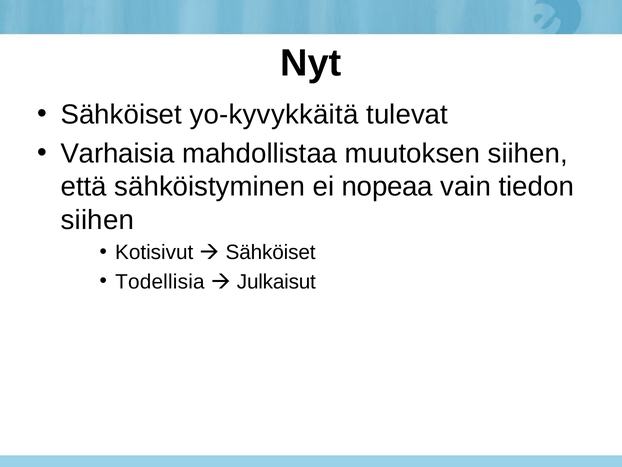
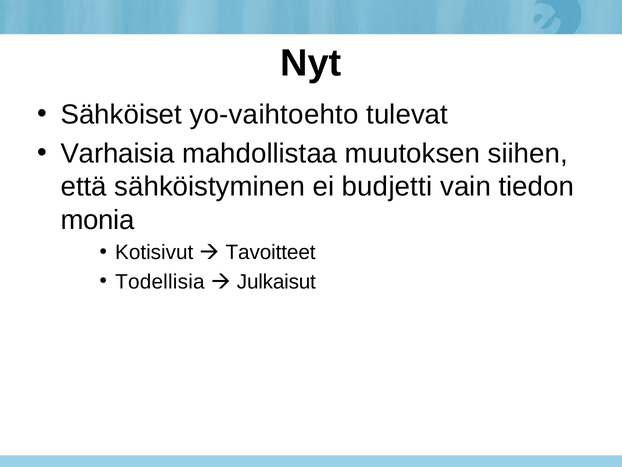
yo-kyvykkäitä: yo-kyvykkäitä -> yo-vaihtoehto (274, 115)
nopeaa: nopeaa -> budjetti (387, 186)
siihen: siihen -> monia (98, 220)
Sähköiset: Sähköiset -> Tavoitteet (271, 252)
